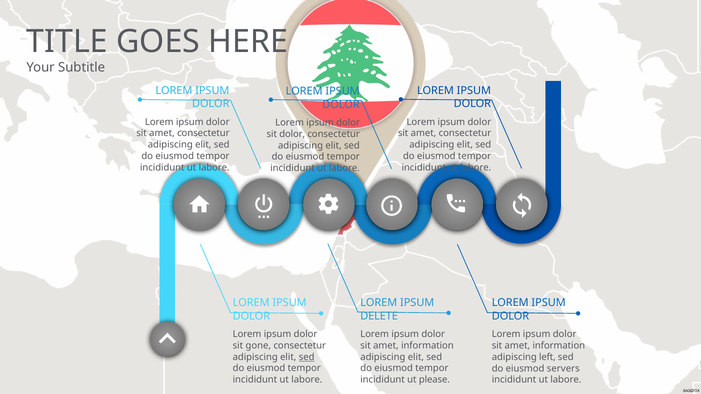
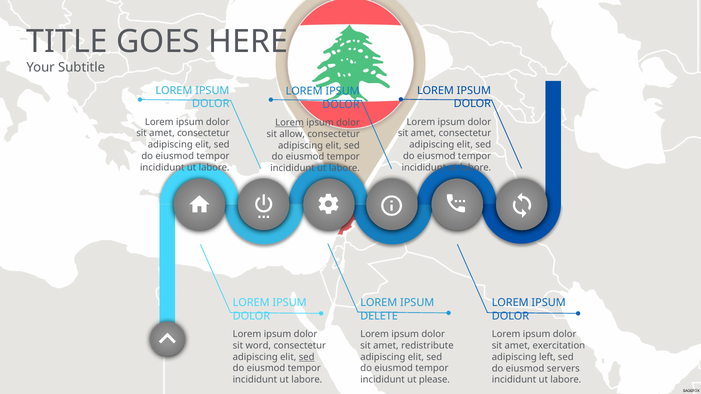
Lorem underline: none -> present (290, 123)
sit dolor: dolor -> allow (292, 134)
gone: gone -> word (258, 346)
information: information -> redistribute (427, 346)
information: information -> exercitation (559, 346)
